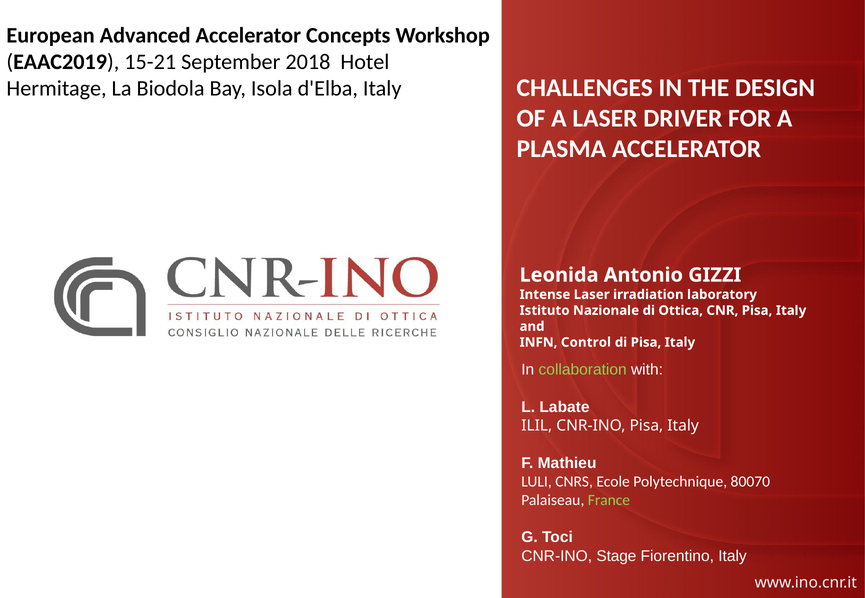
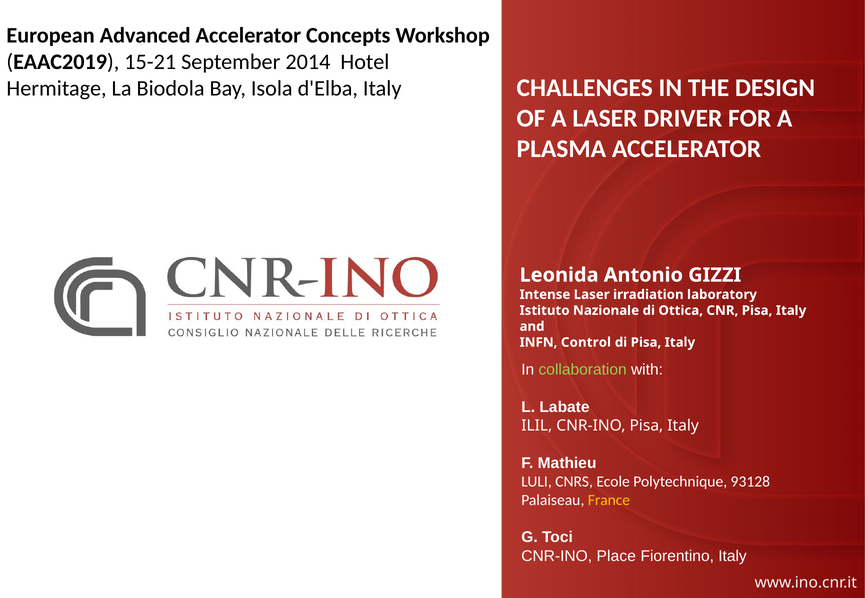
2018: 2018 -> 2014 (308, 62)
80070: 80070 -> 93128 (750, 482)
France colour: light green -> yellow (609, 501)
Stage: Stage -> Place (616, 557)
